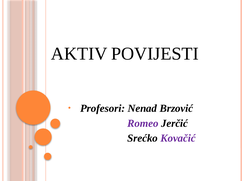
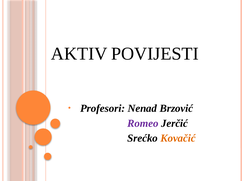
Kovačić colour: purple -> orange (178, 139)
